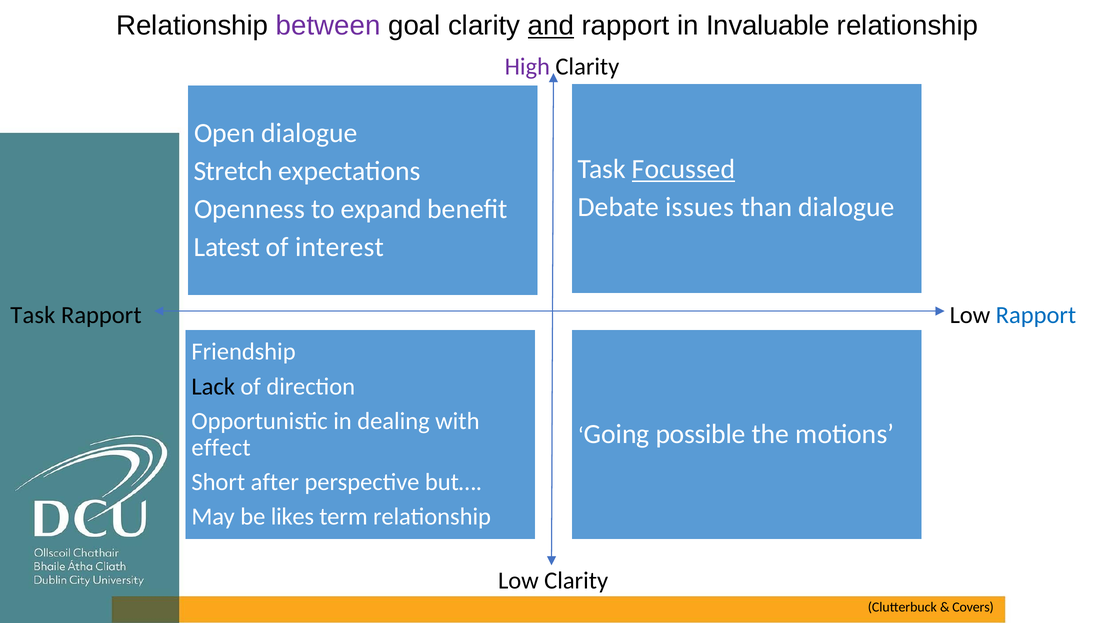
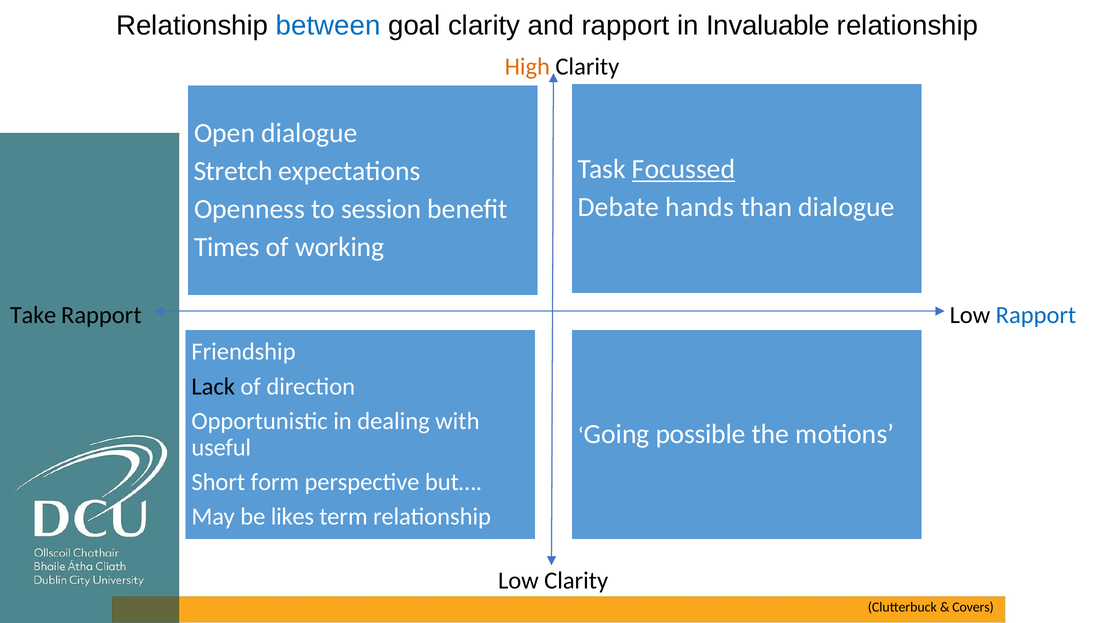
between colour: purple -> blue (328, 26)
and underline: present -> none (551, 26)
High colour: purple -> orange (527, 67)
issues: issues -> hands (700, 207)
expand: expand -> session (381, 209)
Latest: Latest -> Times (227, 247)
interest: interest -> working (340, 247)
Task: Task -> Take (33, 315)
effect: effect -> useful (221, 447)
after: after -> form (275, 482)
